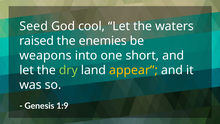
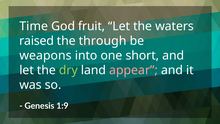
Seed: Seed -> Time (34, 26)
cool: cool -> fruit (92, 26)
enemies: enemies -> through (103, 41)
appear colour: yellow -> pink (133, 70)
